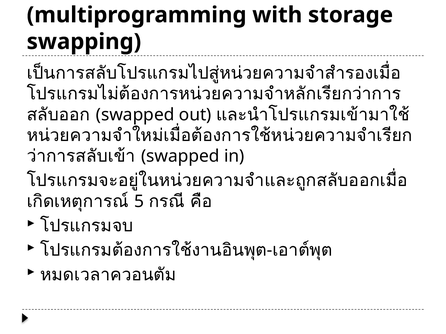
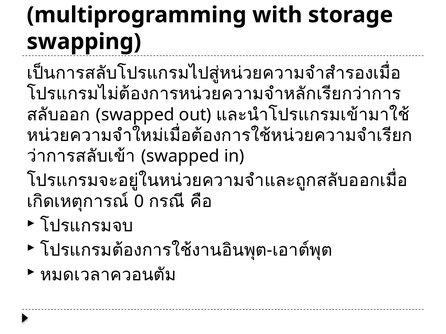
5: 5 -> 0 (139, 202)
